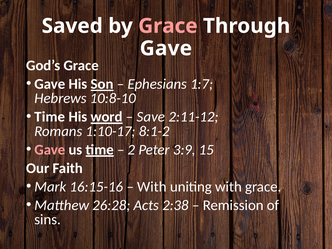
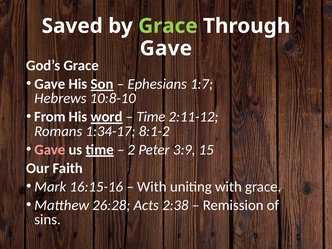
Grace colour: pink -> light green (168, 26)
Time: Time -> From (50, 117)
Save: Save -> Time (151, 117)
1:10-17: 1:10-17 -> 1:34-17 (111, 131)
